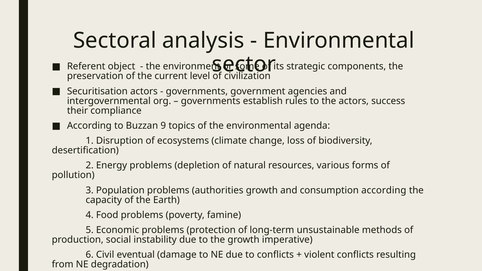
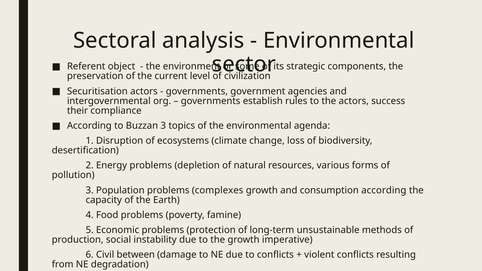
Buzzan 9: 9 -> 3 (163, 126)
authorities: authorities -> complexes (218, 190)
eventual: eventual -> between (136, 255)
